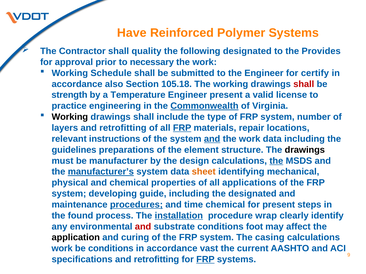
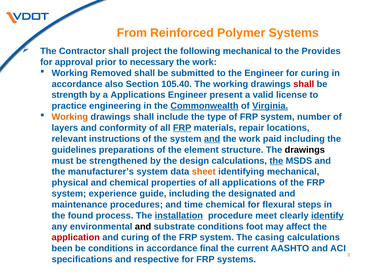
Have: Have -> From (132, 33)
quality: quality -> project (147, 51)
following designated: designated -> mechanical (247, 51)
Schedule: Schedule -> Removed (111, 73)
for certify: certify -> curing (315, 73)
105.18: 105.18 -> 105.40 (177, 84)
a Temperature: Temperature -> Applications (138, 95)
Virginia underline: none -> present (270, 106)
Working colour: black -> orange (70, 117)
layers and retrofitting: retrofitting -> conformity (123, 128)
work data: data -> paid (272, 139)
manufacturer: manufacturer -> strengthened (118, 161)
manufacturer’s underline: present -> none (101, 172)
developing: developing -> experience (113, 194)
procedures underline: present -> none (136, 205)
for present: present -> flexural (279, 205)
wrap: wrap -> meet (266, 216)
identify underline: none -> present (327, 216)
and colour: red -> black (143, 227)
application colour: black -> red (76, 238)
work: work -> been (62, 249)
vast: vast -> final (209, 249)
specifications and retrofitting: retrofitting -> respective (156, 260)
FRP underline: present -> none (205, 260)
